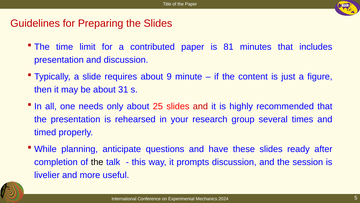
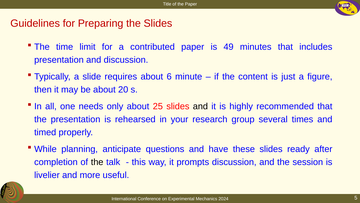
81: 81 -> 49 (229, 47)
9: 9 -> 6 (169, 76)
31: 31 -> 20 (123, 89)
and colour: red -> black (200, 106)
